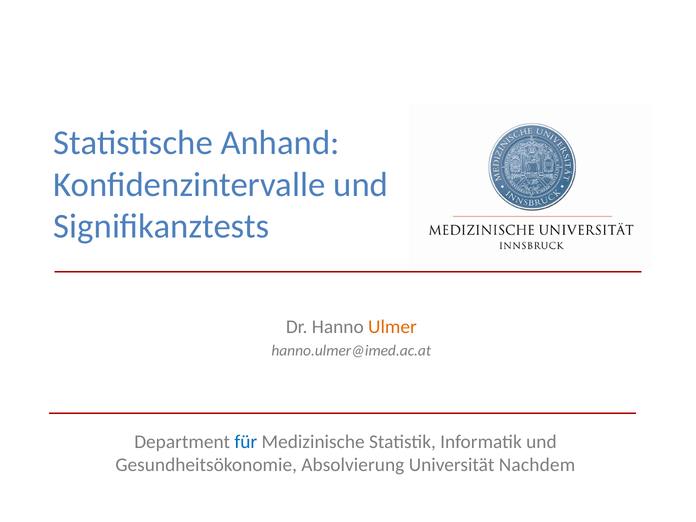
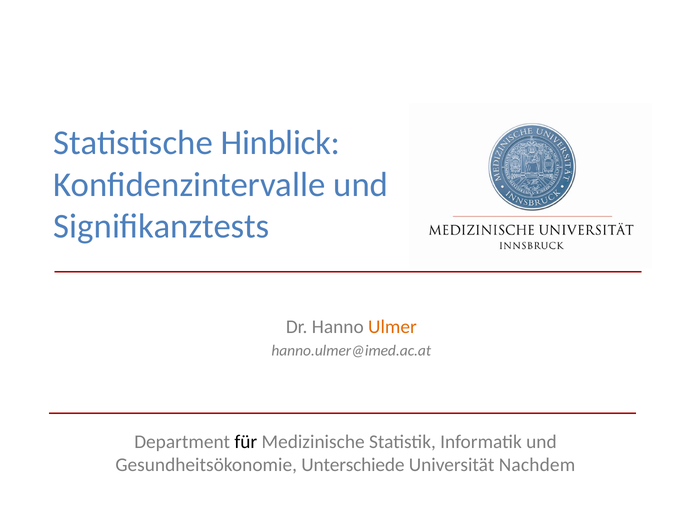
Anhand: Anhand -> Hinblick (280, 143)
für colour: blue -> black (246, 442)
Absolvierung: Absolvierung -> Unterschiede (353, 465)
